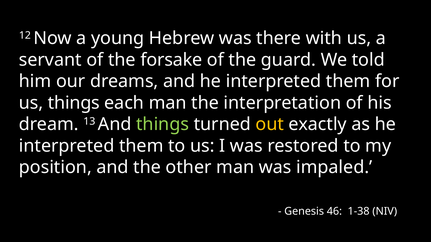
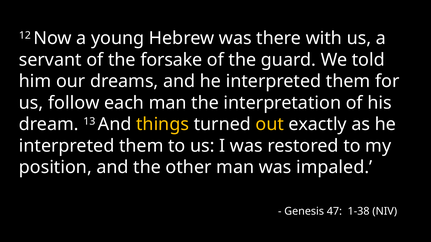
us things: things -> follow (74, 103)
things colour: light green -> yellow (163, 125)
46: 46 -> 47 (334, 212)
